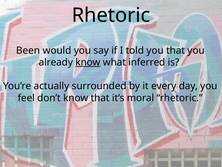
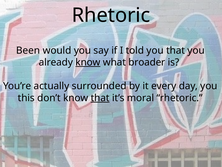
inferred: inferred -> broader (147, 62)
feel: feel -> this (26, 98)
that underline: none -> present (100, 98)
